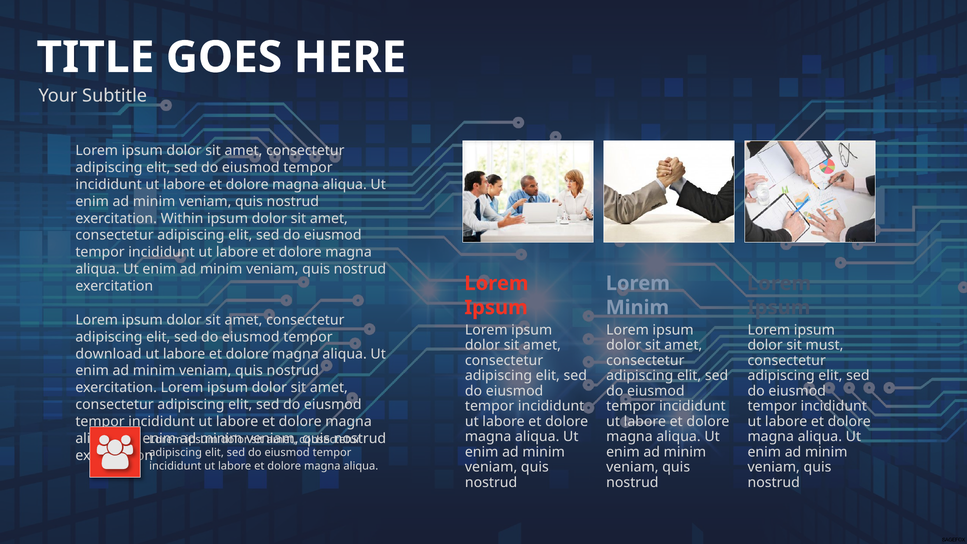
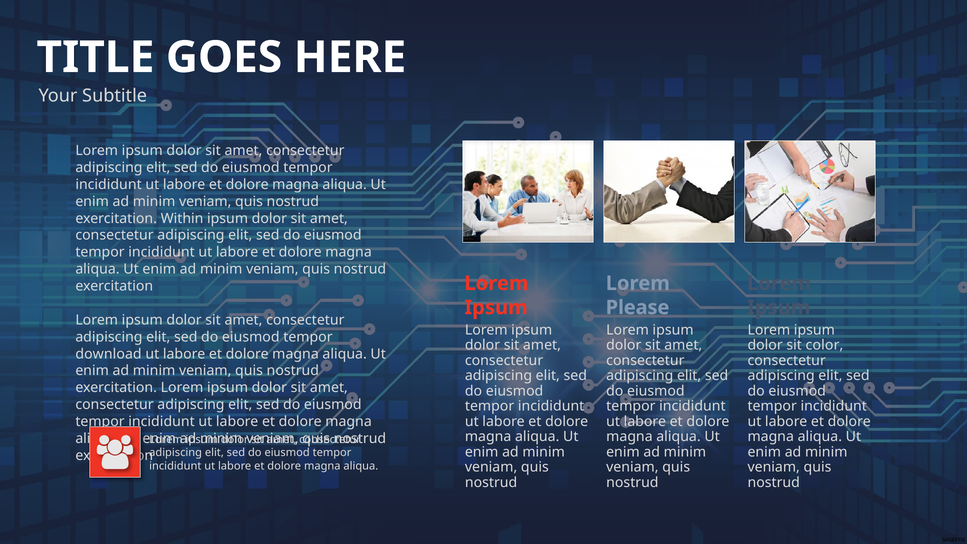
Minim: Minim -> Please (637, 308)
must: must -> color (824, 345)
